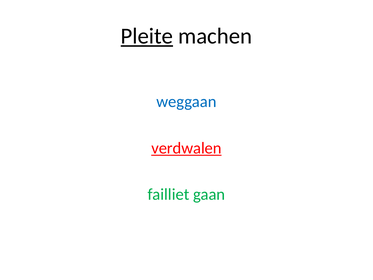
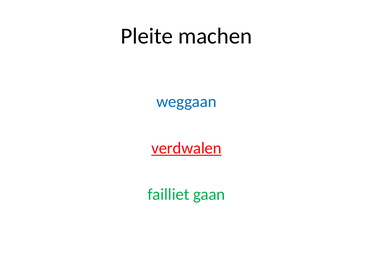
Pleite underline: present -> none (147, 36)
